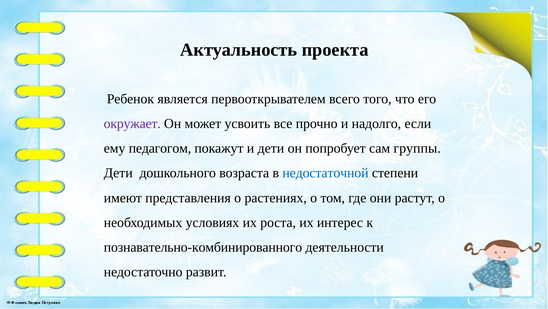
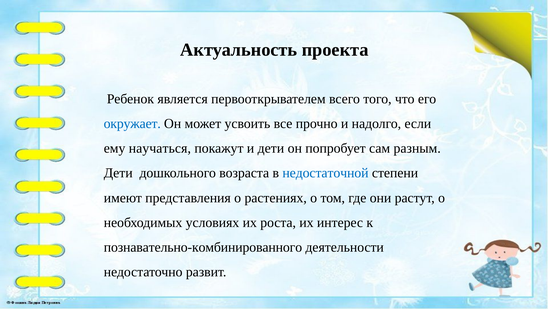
окружает colour: purple -> blue (132, 123)
педагогом: педагогом -> научаться (160, 148)
группы: группы -> разным (417, 148)
